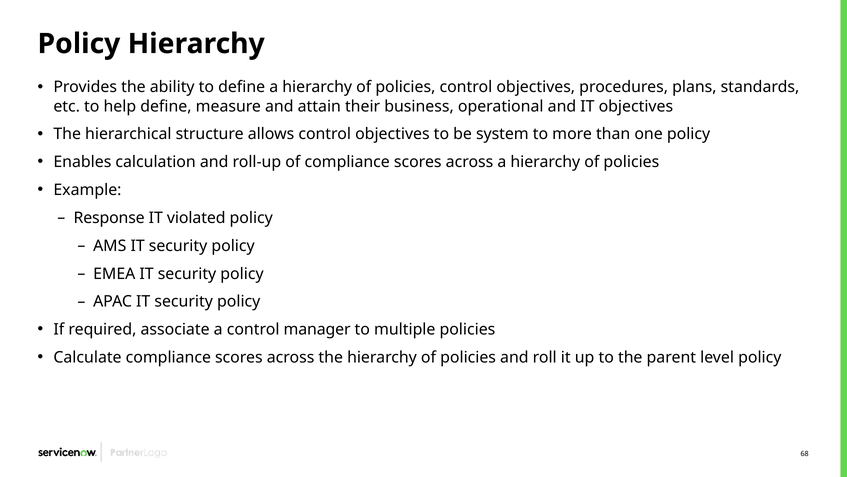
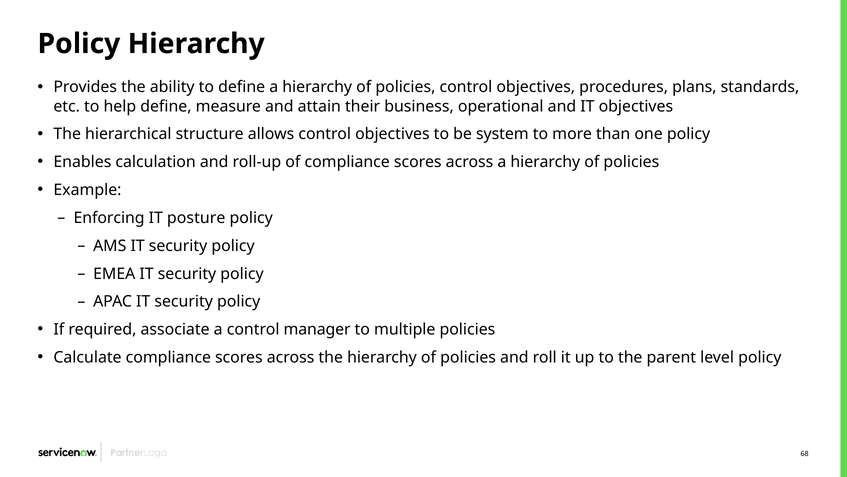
Response: Response -> Enforcing (109, 218)
violated: violated -> posture (196, 218)
